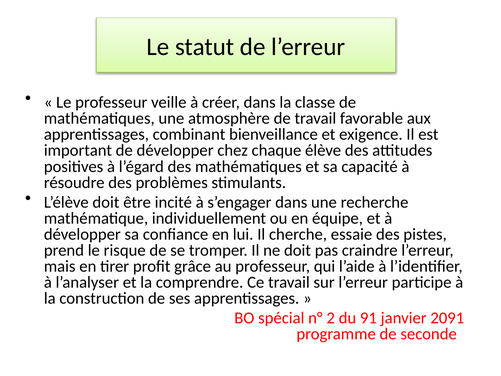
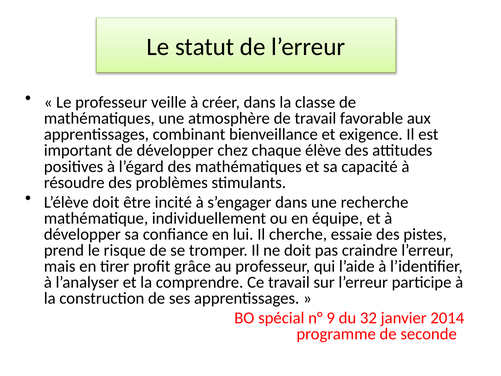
2: 2 -> 9 (331, 318)
91: 91 -> 32 (368, 318)
2091: 2091 -> 2014 (447, 318)
